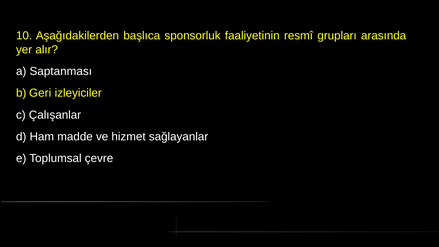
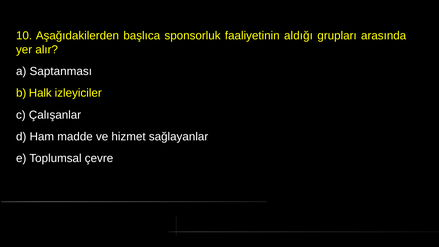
resmî: resmî -> aldığı (298, 36)
Geri: Geri -> Halk (40, 93)
